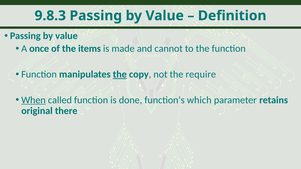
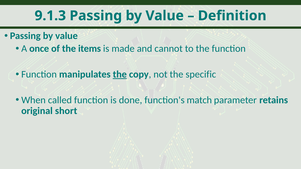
9.8.3: 9.8.3 -> 9.1.3 (50, 16)
require: require -> specific (201, 74)
When underline: present -> none (33, 100)
which: which -> match (199, 100)
there: there -> short (66, 111)
